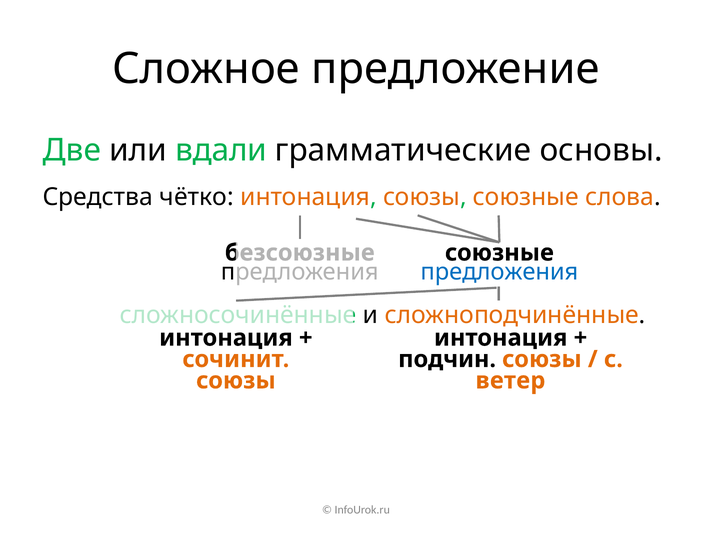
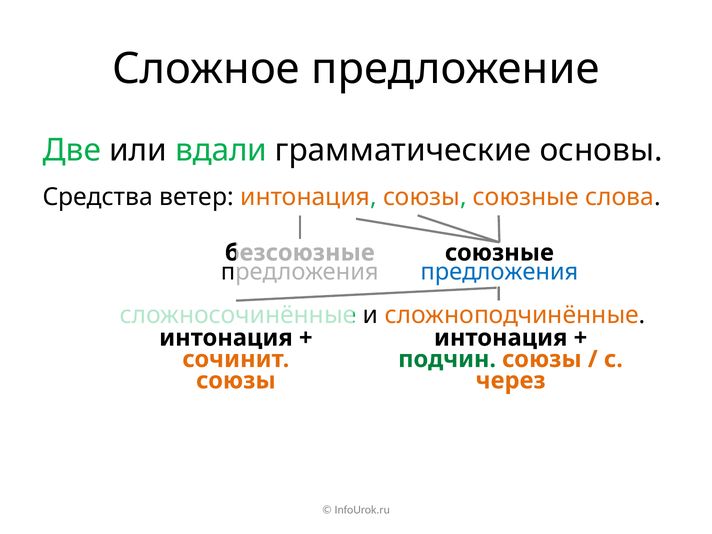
чётко: чётко -> ветер (197, 197)
подчин colour: black -> green (447, 359)
ветер: ветер -> через (511, 381)
